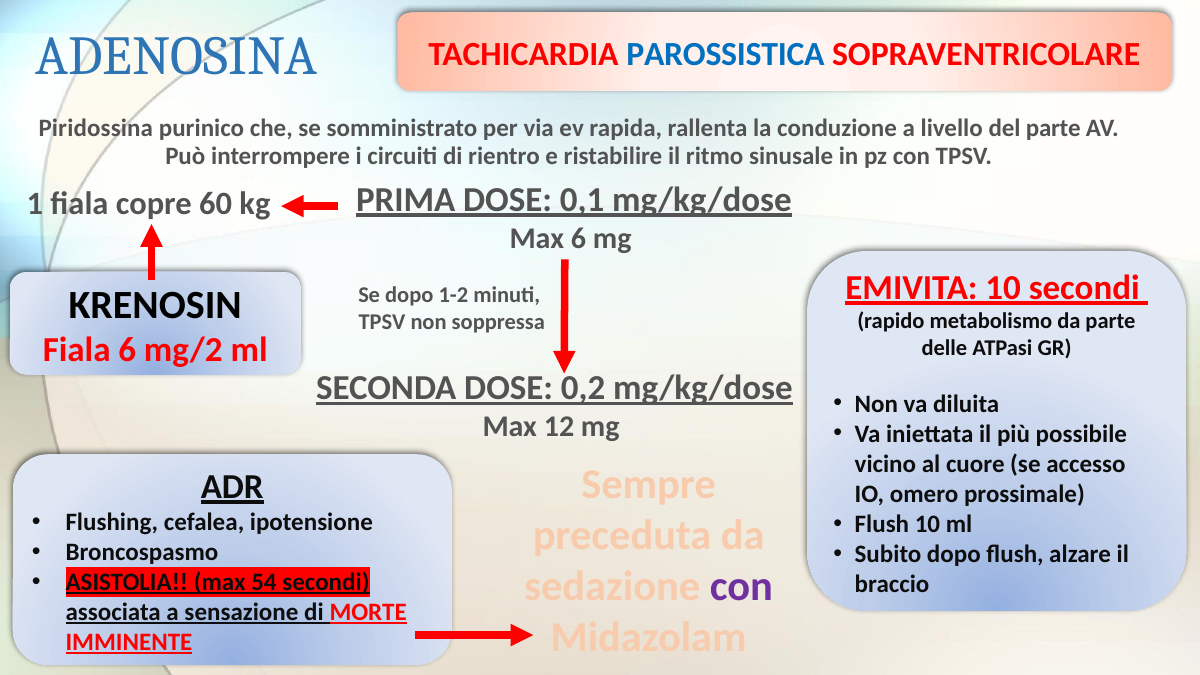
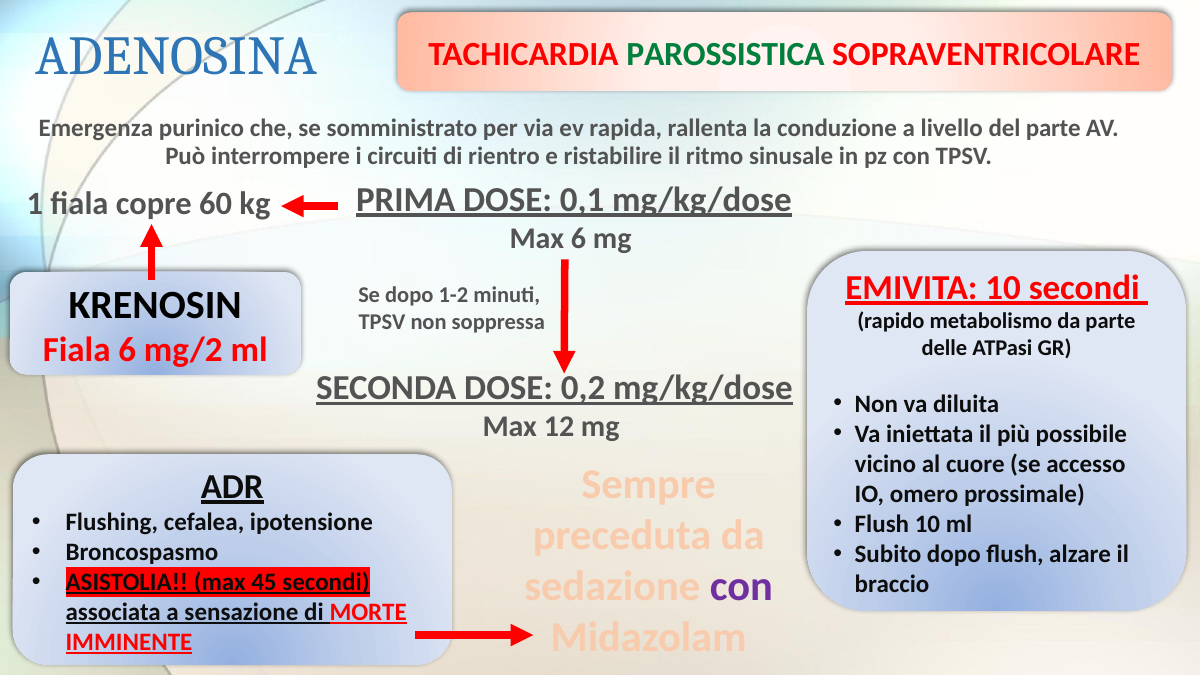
PAROSSISTICA colour: blue -> green (725, 54)
Piridossina: Piridossina -> Emergenza (96, 129)
54: 54 -> 45 (264, 582)
